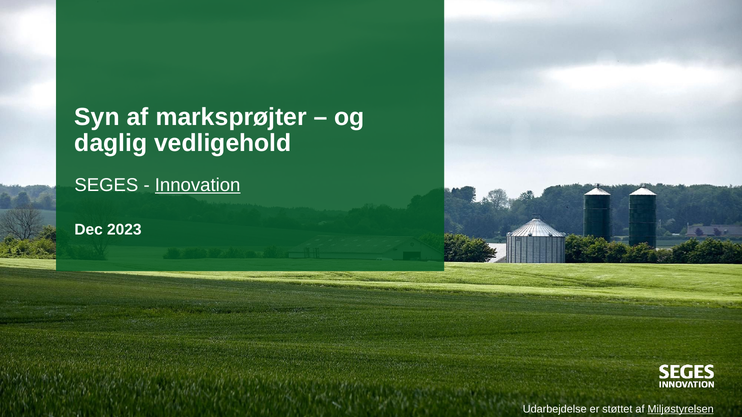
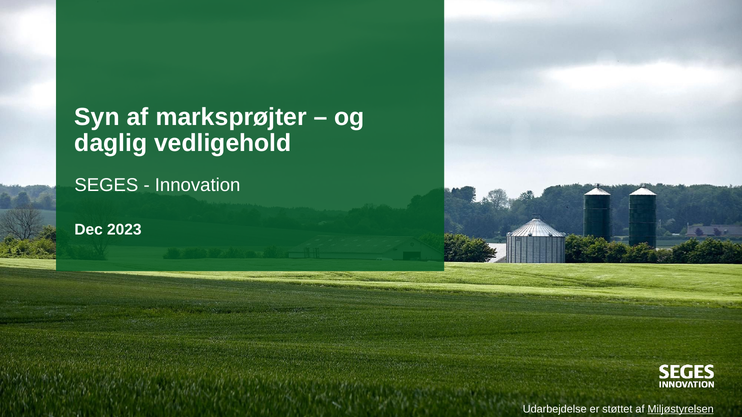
Innovation underline: present -> none (198, 185)
